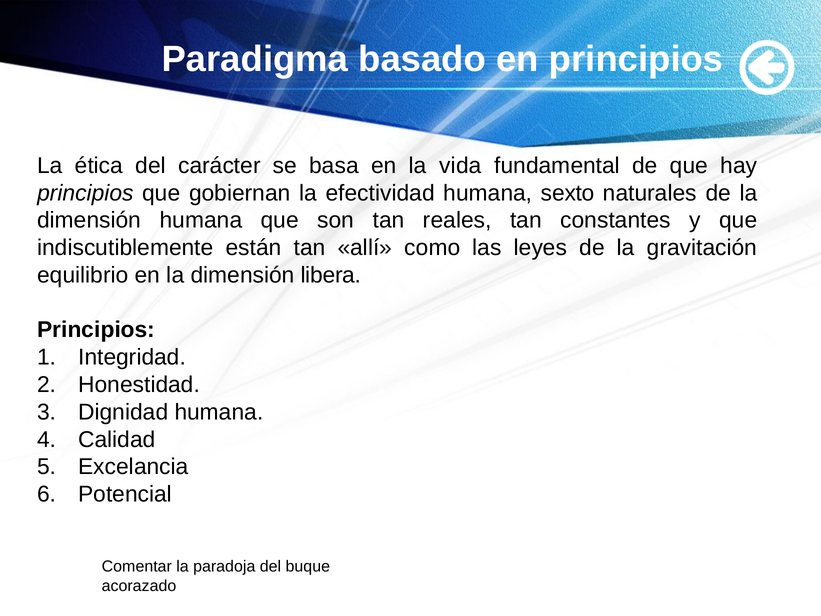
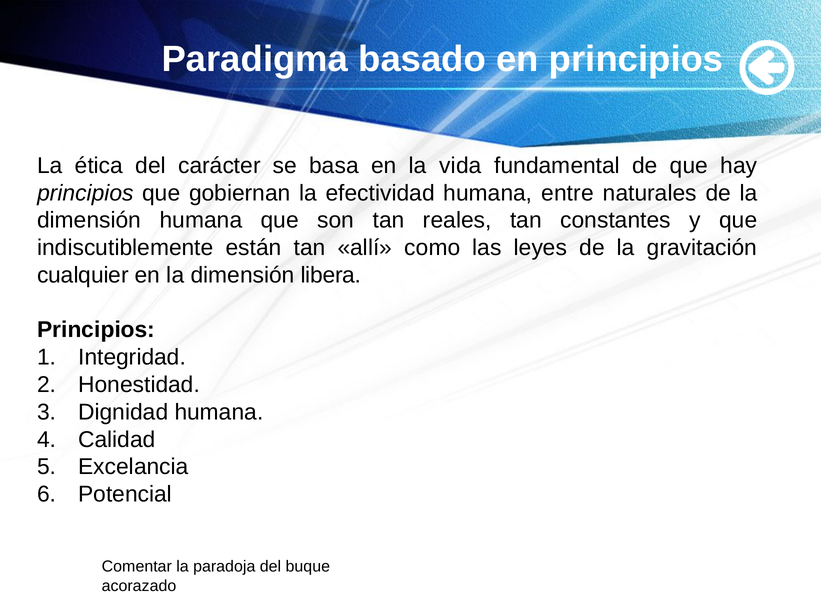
sexto: sexto -> entre (568, 193)
equilibrio: equilibrio -> cualquier (83, 275)
